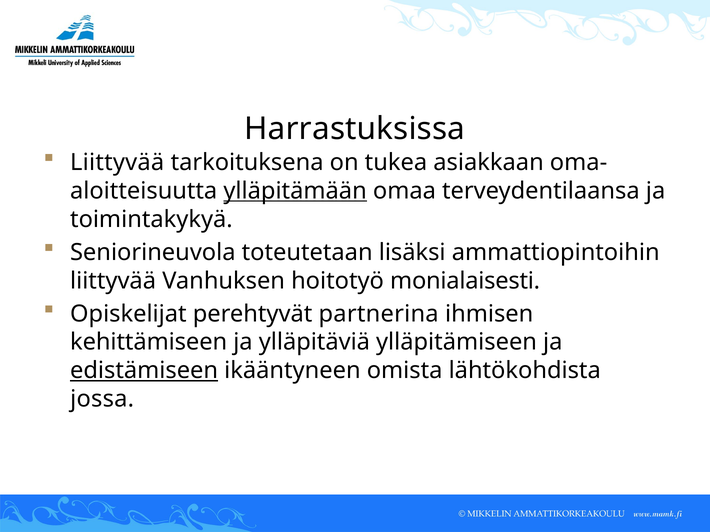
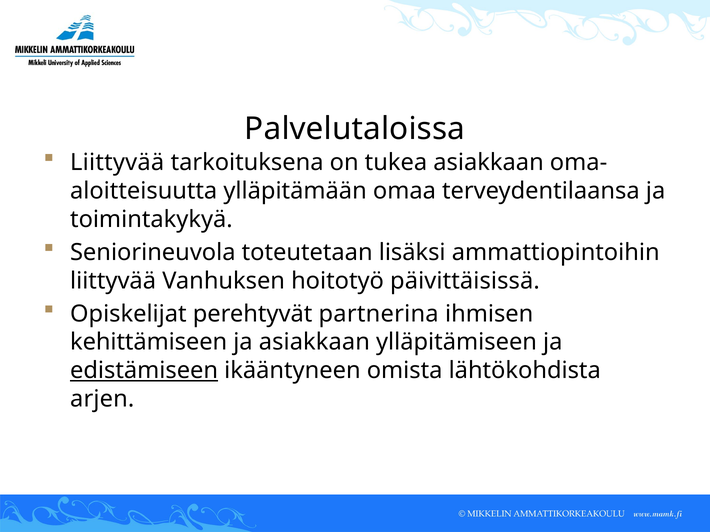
Harrastuksissa: Harrastuksissa -> Palvelutaloissa (355, 129)
ylläpitämään underline: present -> none (295, 191)
monialaisesti: monialaisesti -> päivittäisissä (465, 281)
ja ylläpitäviä: ylläpitäviä -> asiakkaan (314, 342)
jossa: jossa -> arjen (102, 399)
